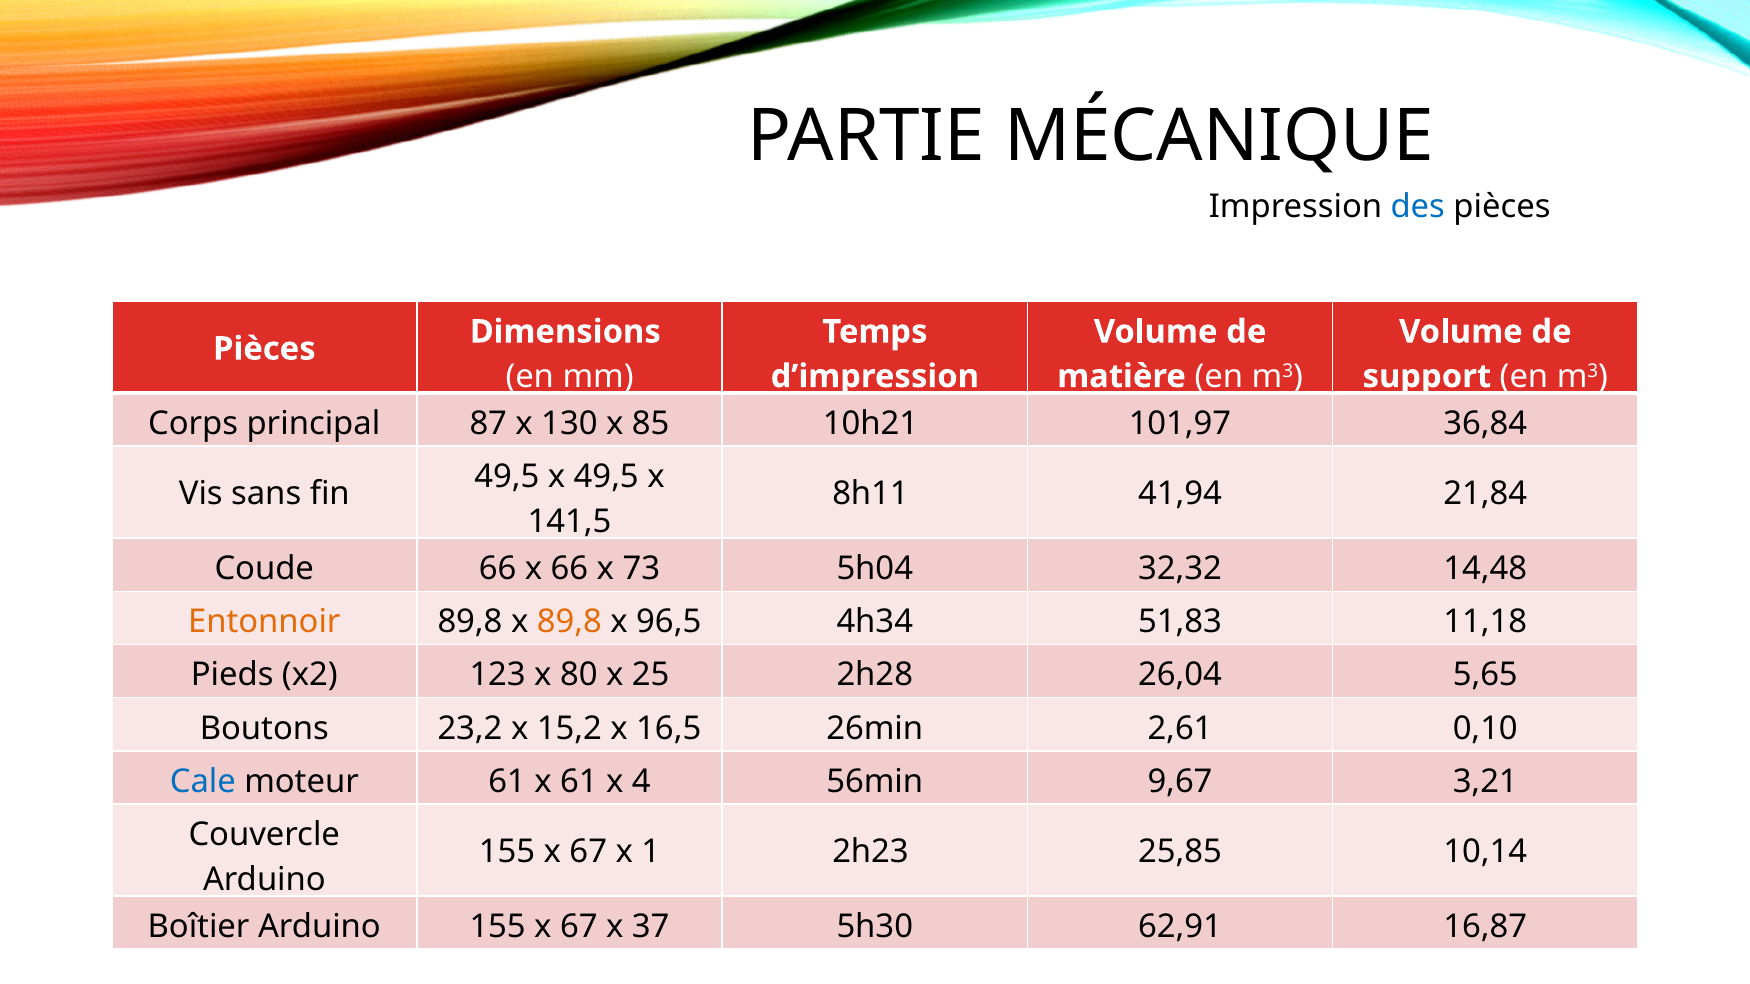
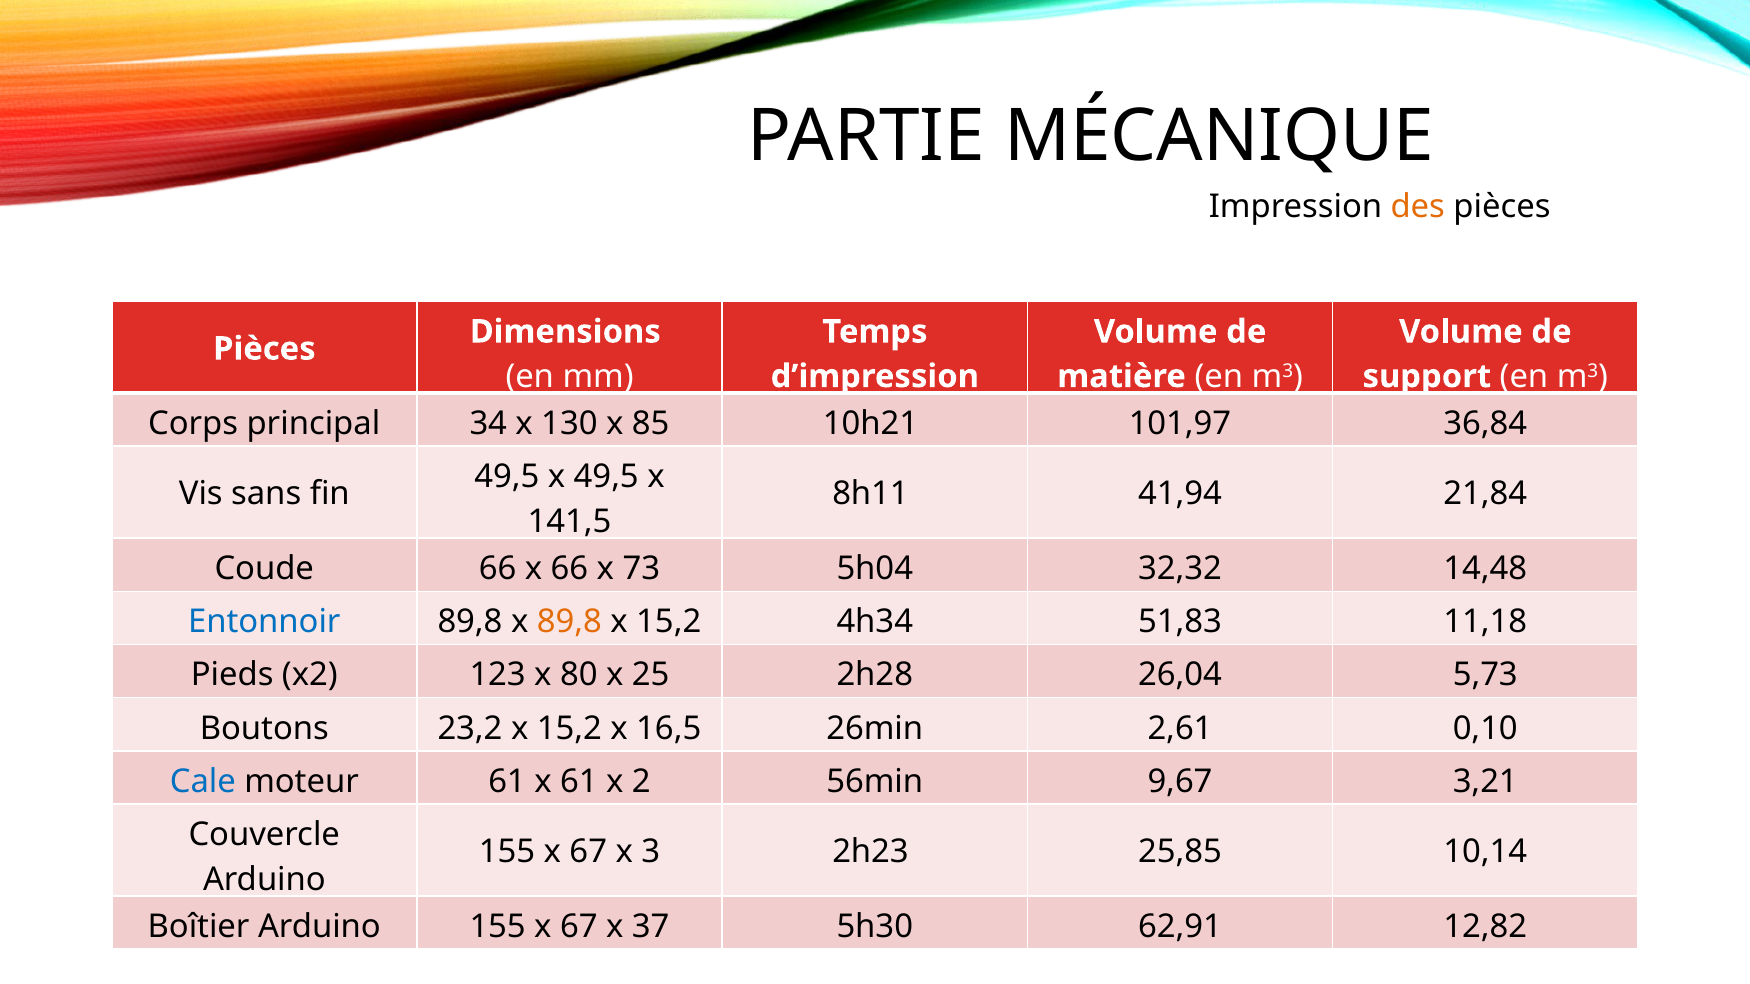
des colour: blue -> orange (1418, 207)
87: 87 -> 34 (488, 424)
Entonnoir colour: orange -> blue (264, 622)
96,5: 96,5 -> 15,2 (669, 622)
5,65: 5,65 -> 5,73 (1485, 675)
4: 4 -> 2 (641, 782)
1: 1 -> 3 (651, 852)
16,87: 16,87 -> 12,82 (1485, 927)
